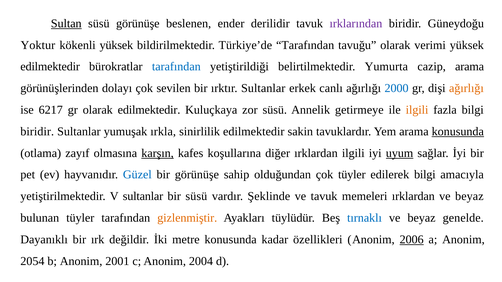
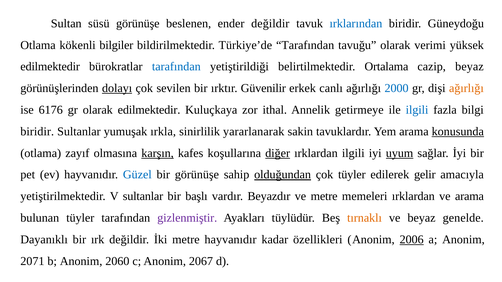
Sultan underline: present -> none (66, 23)
ender derilidir: derilidir -> değildir (270, 23)
ırklarından colour: purple -> blue (356, 23)
Yoktur: Yoktur -> Otlama (38, 45)
kökenli yüksek: yüksek -> bilgiler (116, 45)
Yumurta: Yumurta -> Ortalama (386, 67)
cazip arama: arama -> beyaz (469, 67)
dolayı underline: none -> present (117, 88)
ırktır Sultanlar: Sultanlar -> Güvenilir (263, 88)
6217: 6217 -> 6176 (51, 110)
zor süsü: süsü -> ithal (275, 110)
ilgili colour: orange -> blue (417, 110)
sinirlilik edilmektedir: edilmektedir -> yararlanarak (254, 132)
diğer underline: none -> present (278, 153)
olduğundan underline: none -> present (283, 175)
edilerek bilgi: bilgi -> gelir (425, 175)
bir süsü: süsü -> başlı (196, 197)
Şeklinde: Şeklinde -> Beyazdır (269, 197)
ve tavuk: tavuk -> metre (324, 197)
beyaz: beyaz -> arama (469, 197)
gizlenmiştir colour: orange -> purple (187, 218)
tırnaklı colour: blue -> orange (364, 218)
metre konusunda: konusunda -> hayvanıdır (231, 240)
2054: 2054 -> 2071 (32, 261)
2001: 2001 -> 2060 (117, 261)
2004: 2004 -> 2067 (201, 261)
